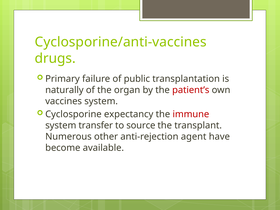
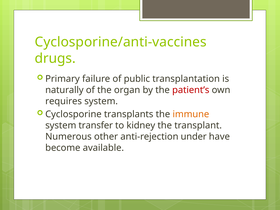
vaccines: vaccines -> requires (64, 101)
expectancy: expectancy -> transplants (129, 114)
immune colour: red -> orange (191, 114)
source: source -> kidney (141, 125)
agent: agent -> under (194, 137)
